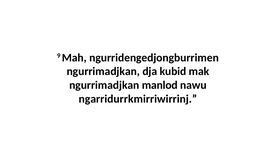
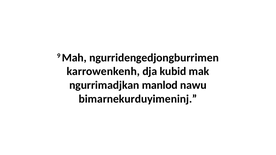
ngurrimadjkan: ngurrimadjkan -> karrowenkenh (103, 72)
ngarridurrkmirriwirrinj: ngarridurrkmirriwirrinj -> bimarnekurduyimeninj (138, 99)
